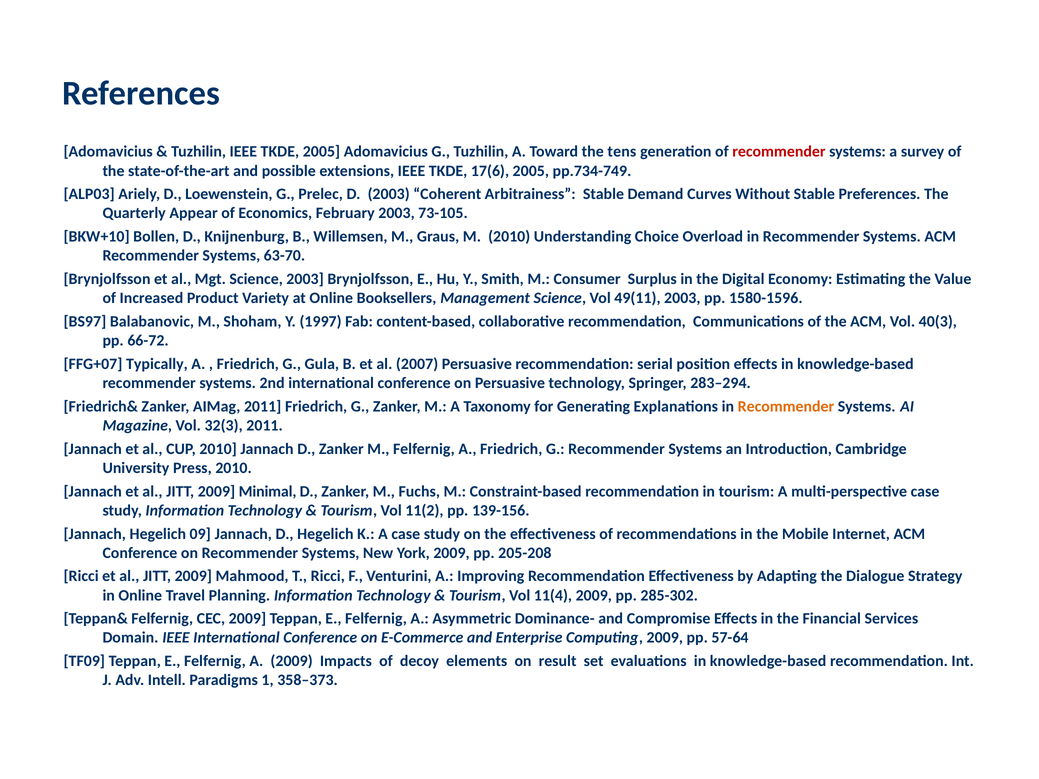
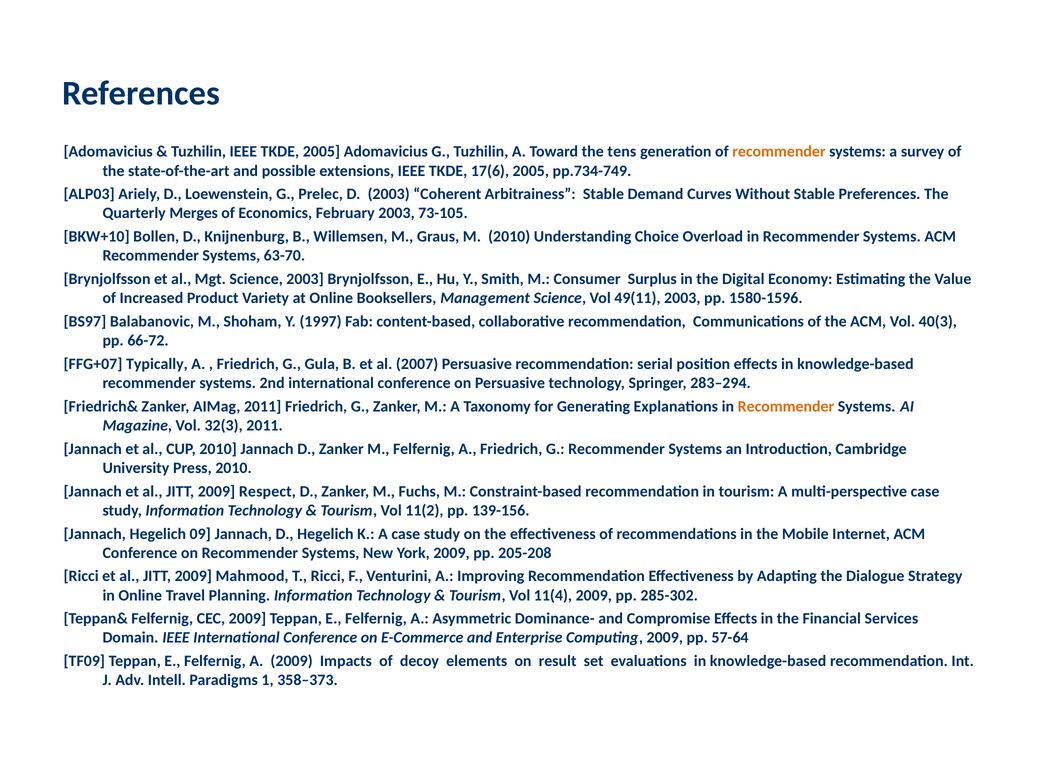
recommender colour: red -> orange (779, 152)
Appear: Appear -> Merges (194, 213)
Minimal: Minimal -> Respect (267, 491)
